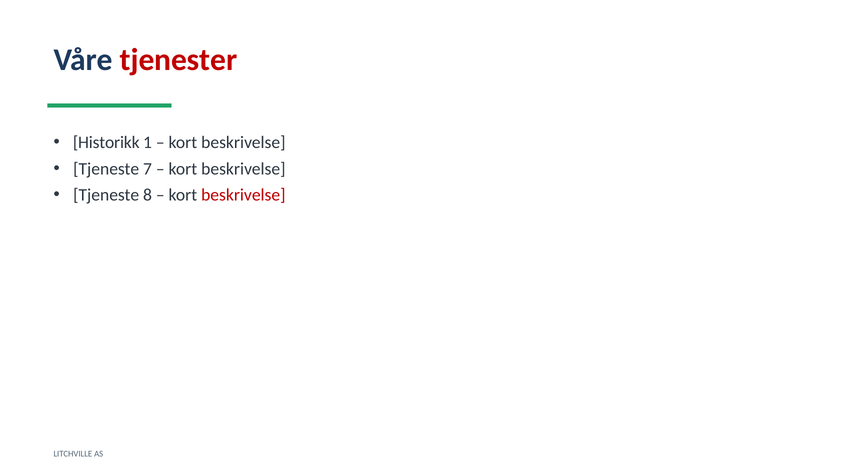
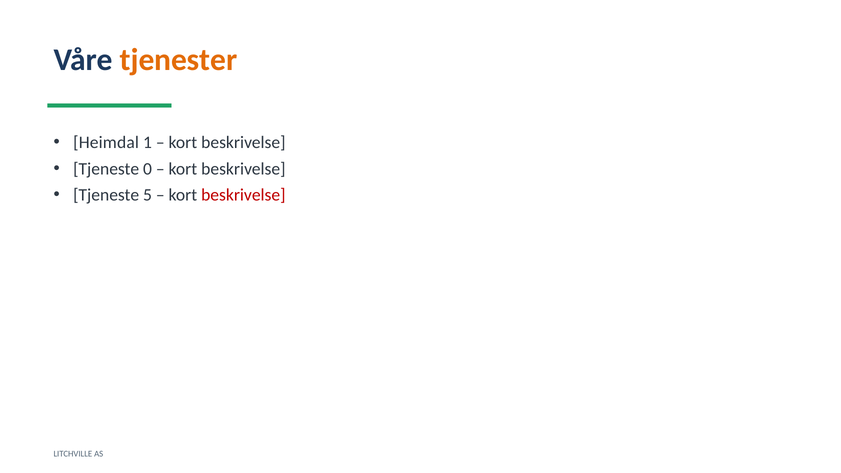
tjenester colour: red -> orange (179, 60)
Historikk: Historikk -> Heimdal (106, 142)
7: 7 -> 0 (147, 169)
8: 8 -> 5 (147, 195)
